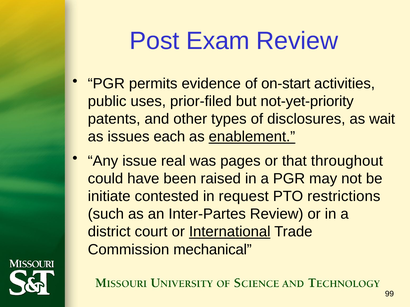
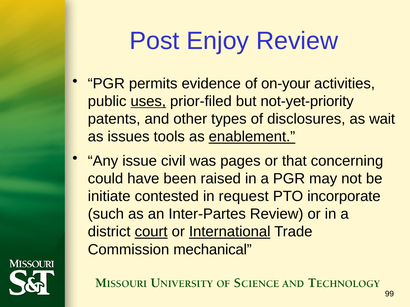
Exam: Exam -> Enjoy (218, 41)
on-start: on-start -> on-your (286, 84)
uses underline: none -> present (148, 101)
each: each -> tools (169, 137)
real: real -> civil (173, 161)
throughout: throughout -> concerning (347, 161)
restrictions: restrictions -> incorporate (344, 197)
court underline: none -> present (151, 232)
